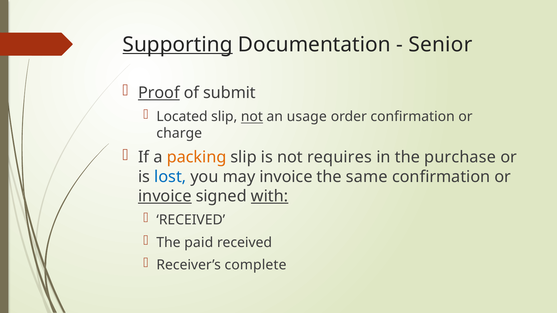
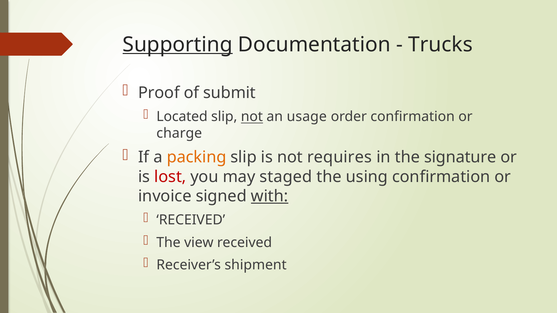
Senior: Senior -> Trucks (441, 45)
Proof underline: present -> none (159, 93)
purchase: purchase -> signature (460, 157)
lost colour: blue -> red (170, 177)
may invoice: invoice -> staged (286, 177)
same: same -> using (367, 177)
invoice underline: present -> none (165, 196)
paid: paid -> view (199, 243)
complete: complete -> shipment (256, 265)
